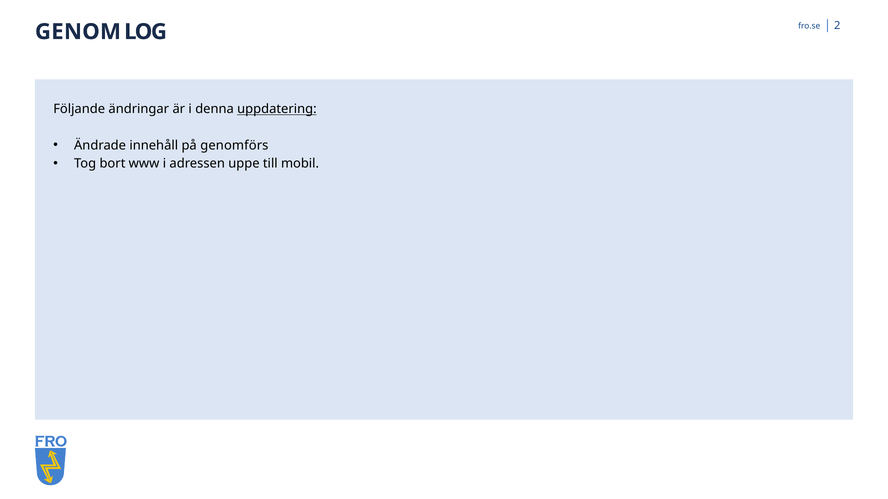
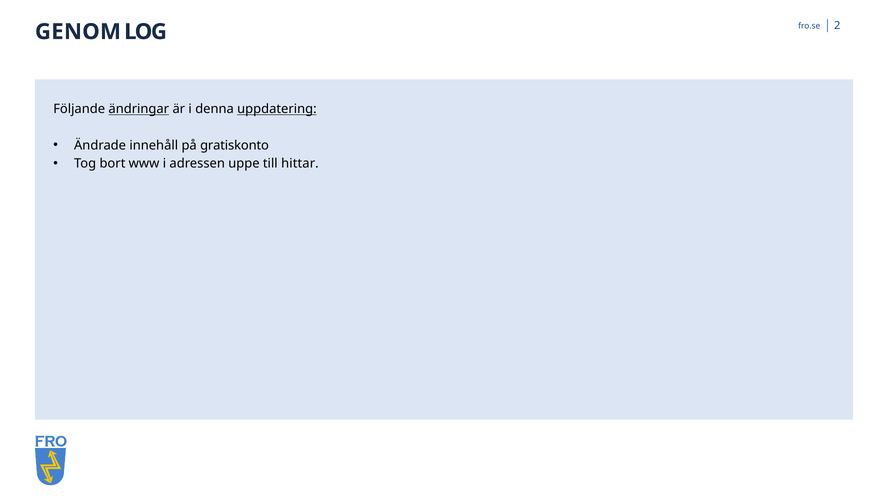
ändringar underline: none -> present (139, 109)
genomförs: genomförs -> gratiskonto (235, 146)
mobil: mobil -> hittar (300, 164)
